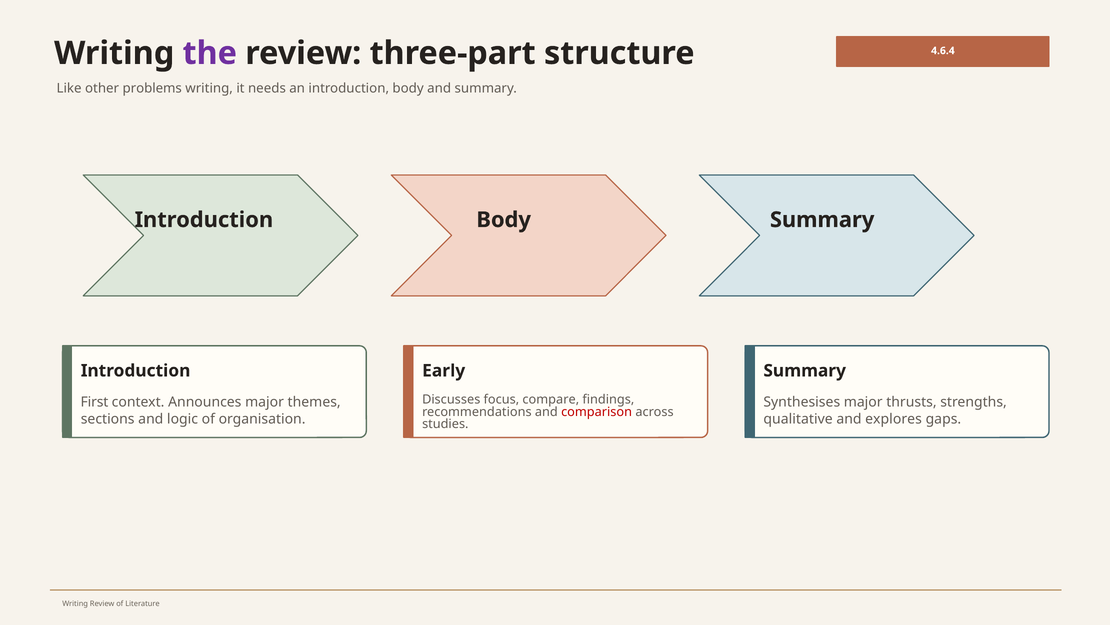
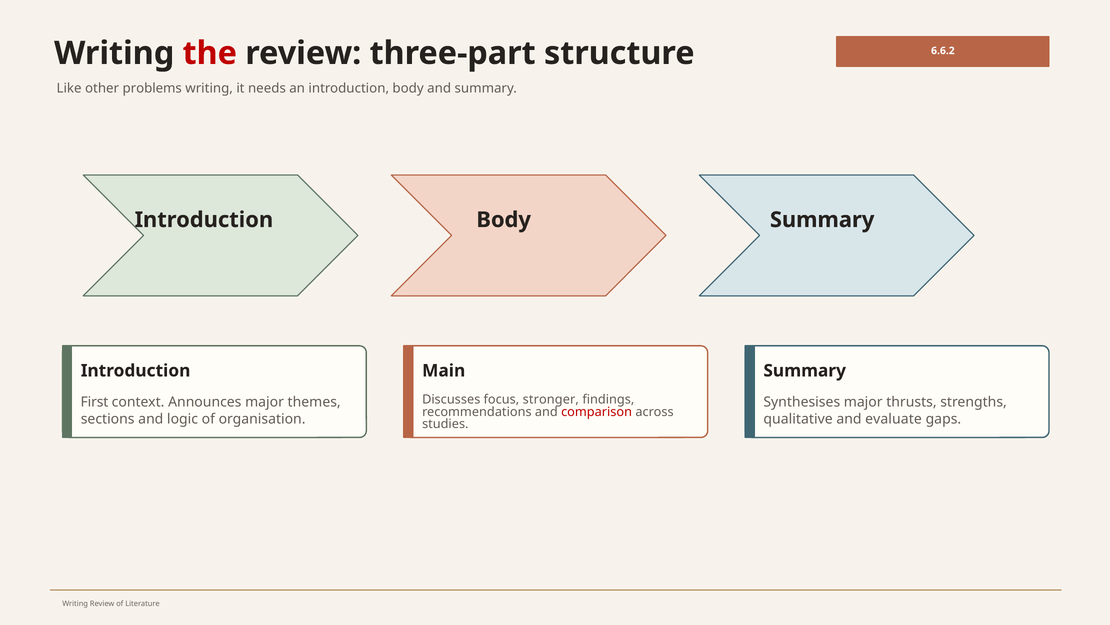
the colour: purple -> red (210, 53)
4.6.4: 4.6.4 -> 6.6.2 (943, 51)
Early: Early -> Main (444, 370)
compare: compare -> stronger (551, 399)
explores: explores -> evaluate (894, 419)
